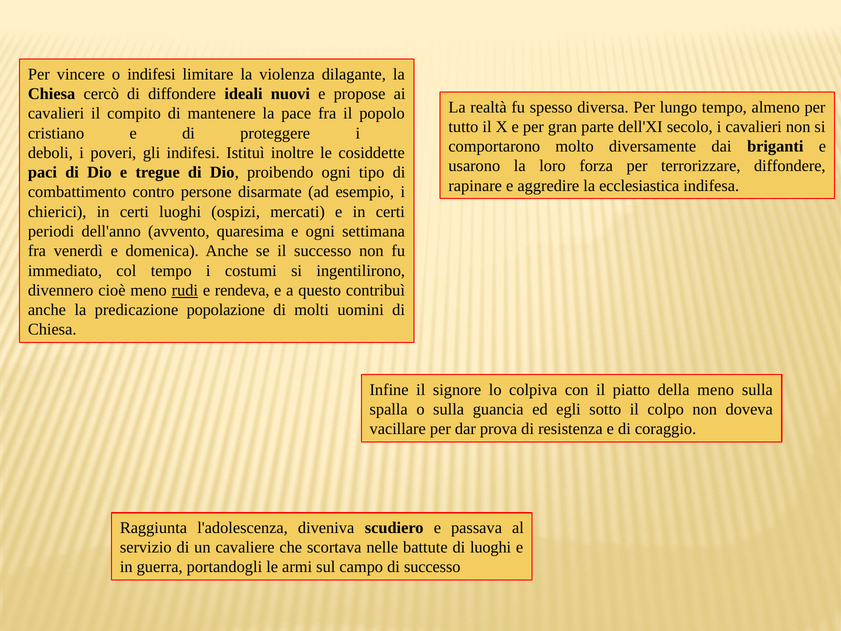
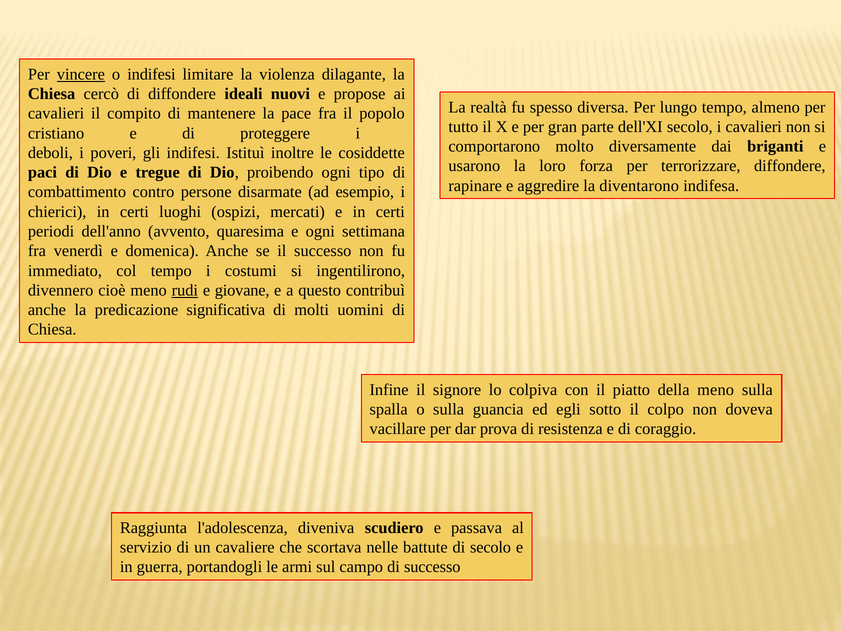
vincere underline: none -> present (81, 74)
ecclesiastica: ecclesiastica -> diventarono (639, 186)
rendeva: rendeva -> giovane (242, 290)
popolazione: popolazione -> significativa (226, 310)
di luoghi: luoghi -> secolo (491, 547)
